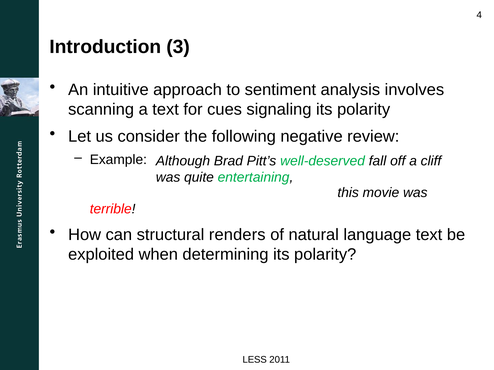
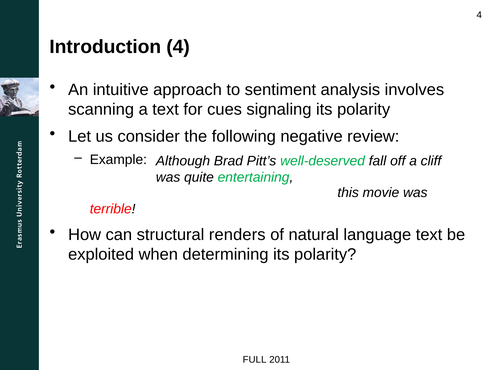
Introduction 3: 3 -> 4 (178, 47)
LESS: LESS -> FULL (255, 360)
